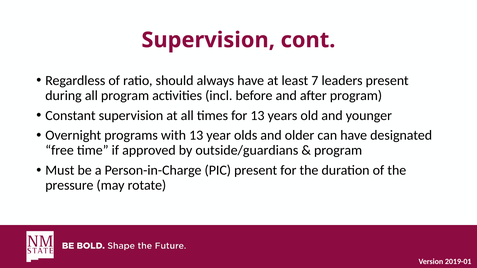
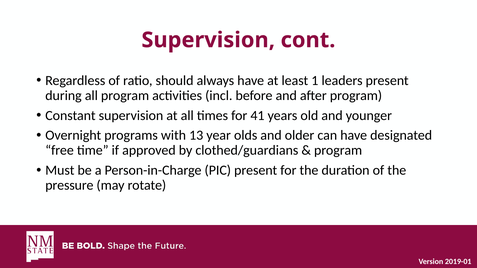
7: 7 -> 1 (315, 81)
for 13: 13 -> 41 (257, 116)
outside/guardians: outside/guardians -> clothed/guardians (247, 151)
